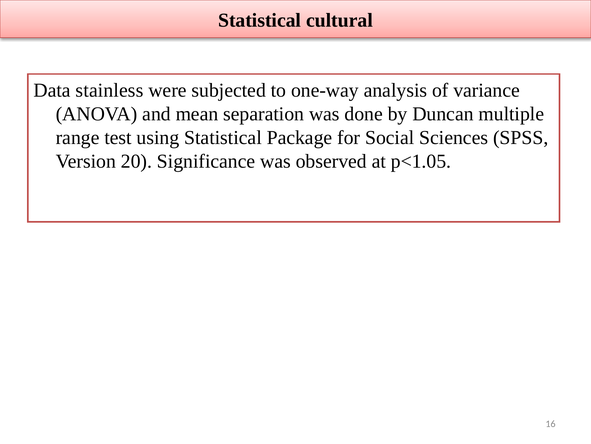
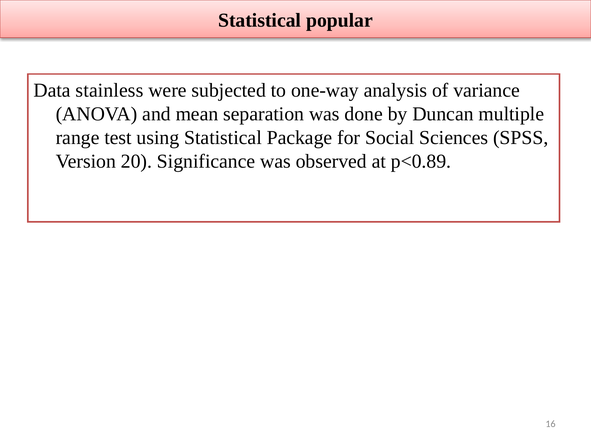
cultural: cultural -> popular (339, 20)
p<1.05: p<1.05 -> p<0.89 (421, 161)
